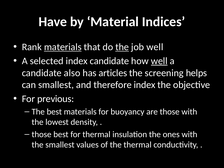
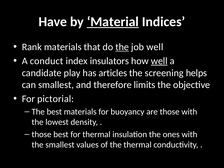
Material underline: none -> present (113, 22)
materials underline: present -> none (63, 47)
selected: selected -> conduct (47, 61)
index candidate: candidate -> insulators (109, 61)
also: also -> play (72, 73)
therefore index: index -> limits (145, 85)
previous: previous -> pictorial (56, 99)
